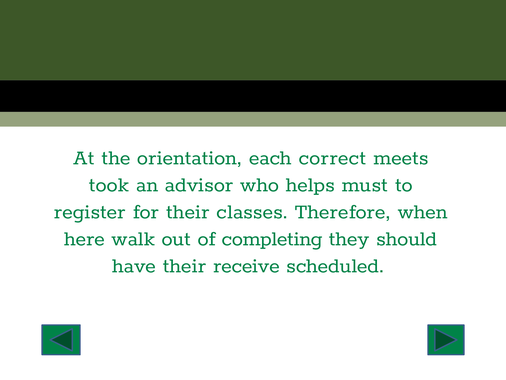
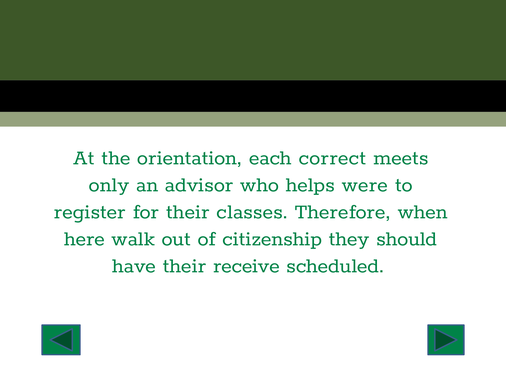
took: took -> only (109, 184)
must: must -> were (365, 184)
completing: completing -> citizenship (272, 238)
